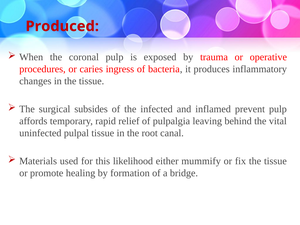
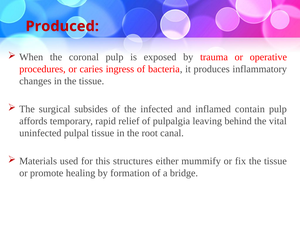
prevent: prevent -> contain (250, 109)
likelihood: likelihood -> structures (133, 161)
